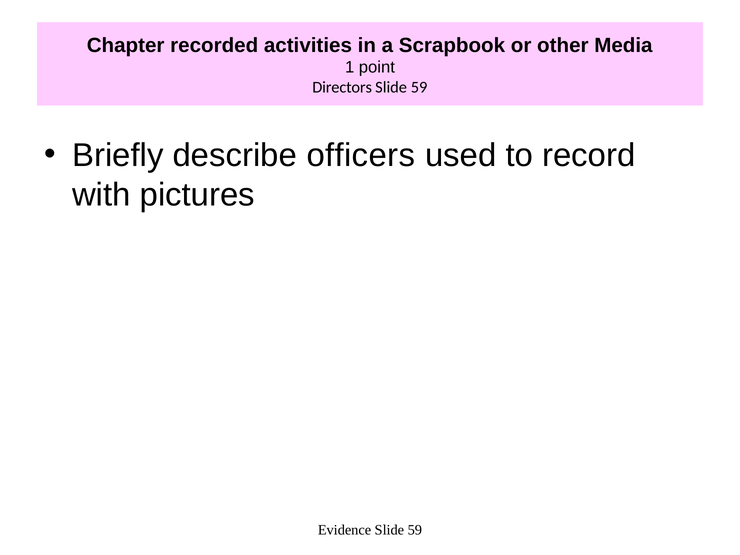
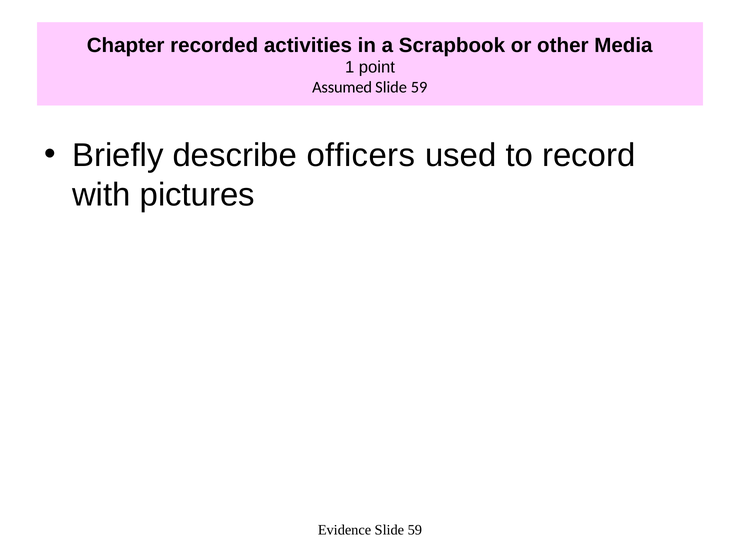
Directors: Directors -> Assumed (342, 87)
